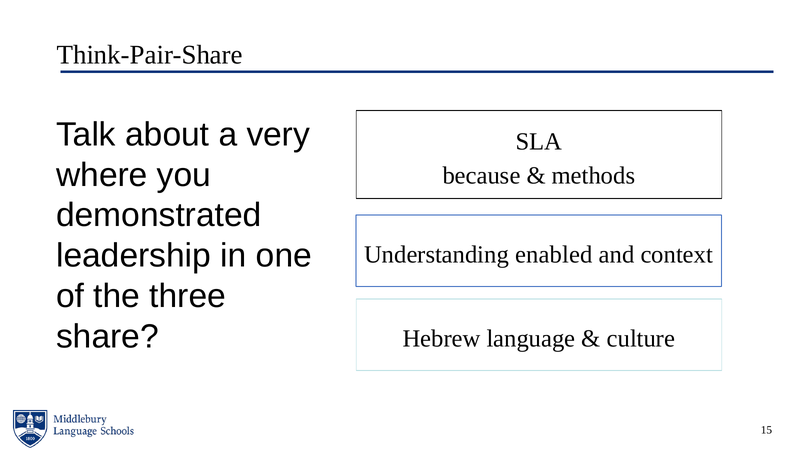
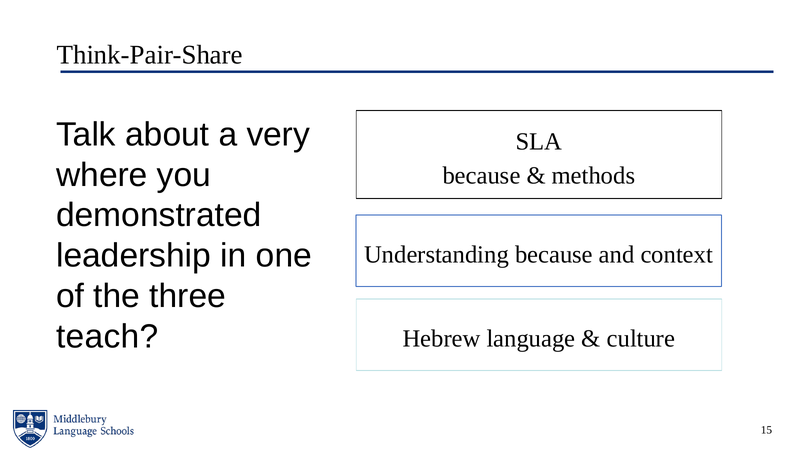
Understanding enabled: enabled -> because (554, 255)
share: share -> teach (107, 336)
